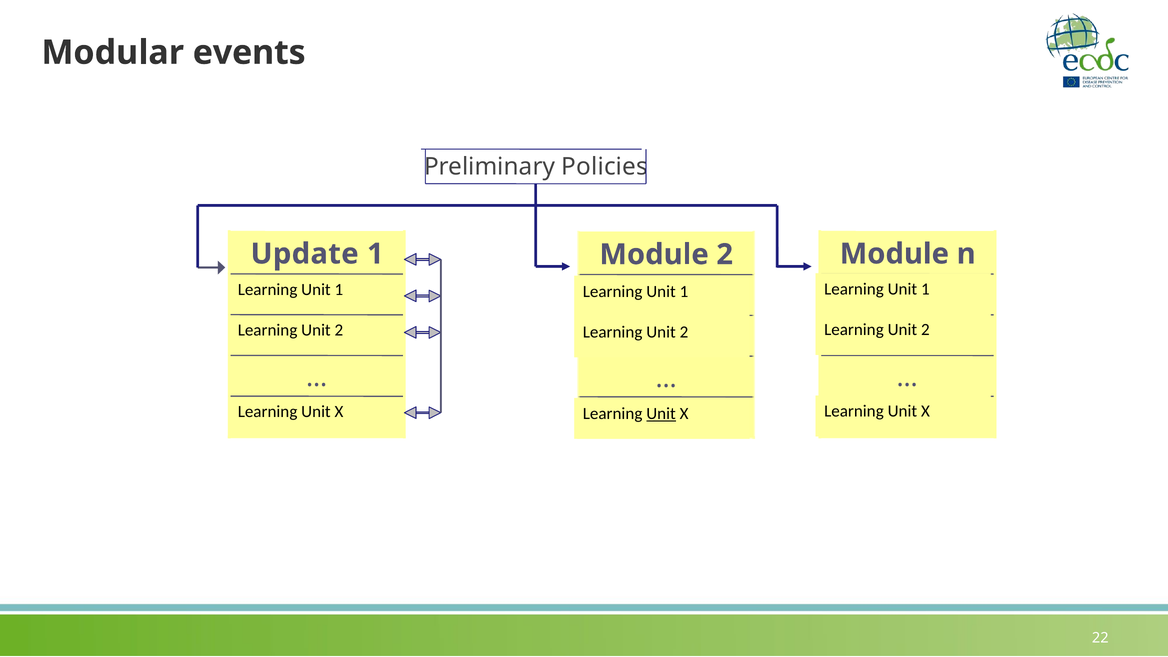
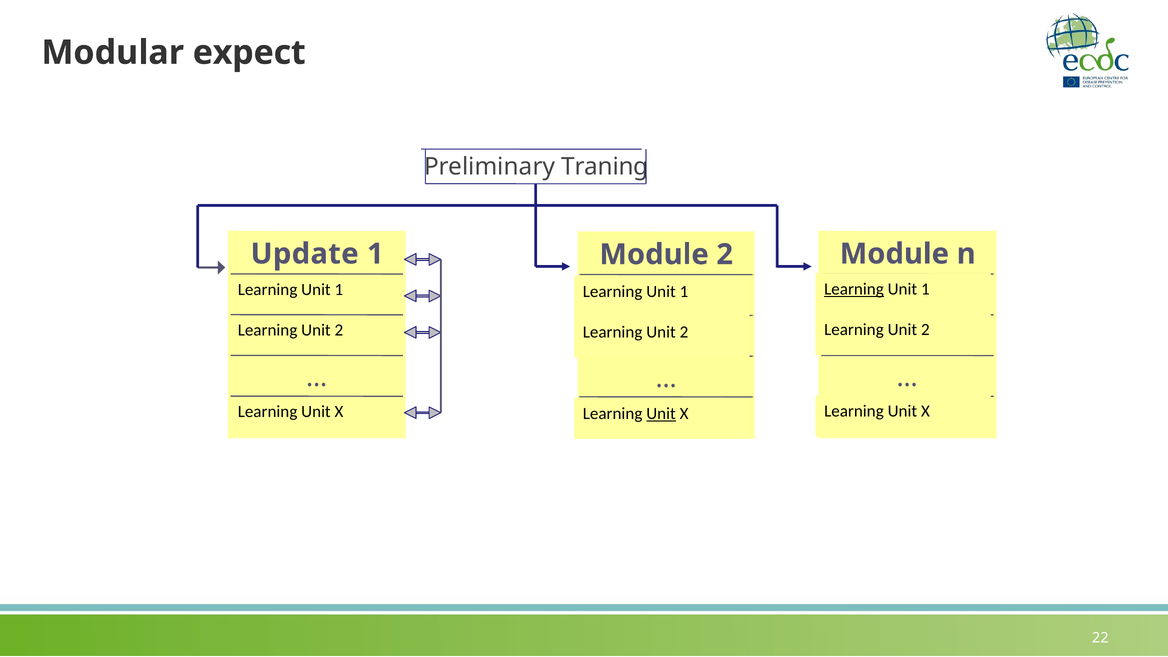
events: events -> expect (249, 53)
Policies: Policies -> Traning (605, 167)
Learning underline: none -> present (854, 289)
